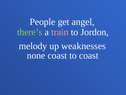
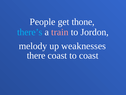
angel: angel -> thone (83, 22)
there’s colour: light green -> light blue (30, 32)
none: none -> there (36, 55)
